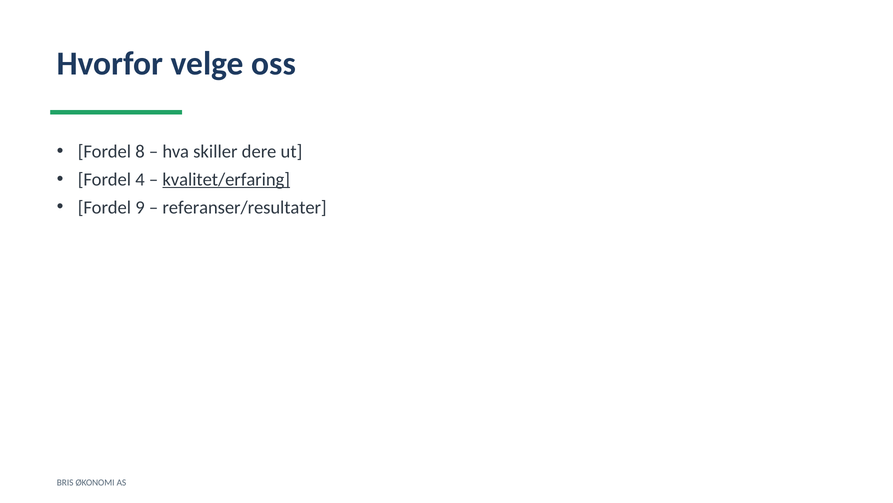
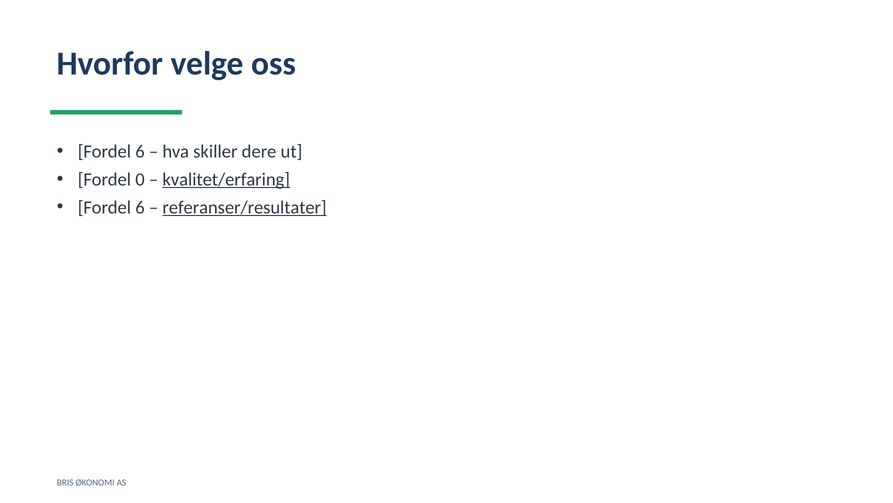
8: 8 -> 6 (140, 151)
4: 4 -> 0 (140, 179)
9: 9 -> 6 (140, 207)
referanser/resultater underline: none -> present (245, 207)
